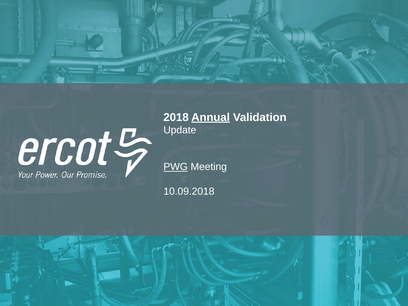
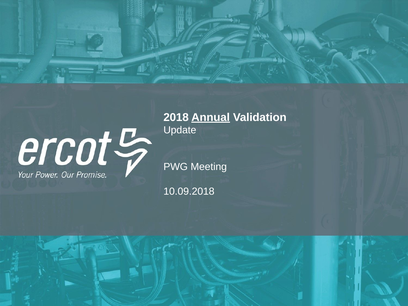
PWG underline: present -> none (176, 167)
